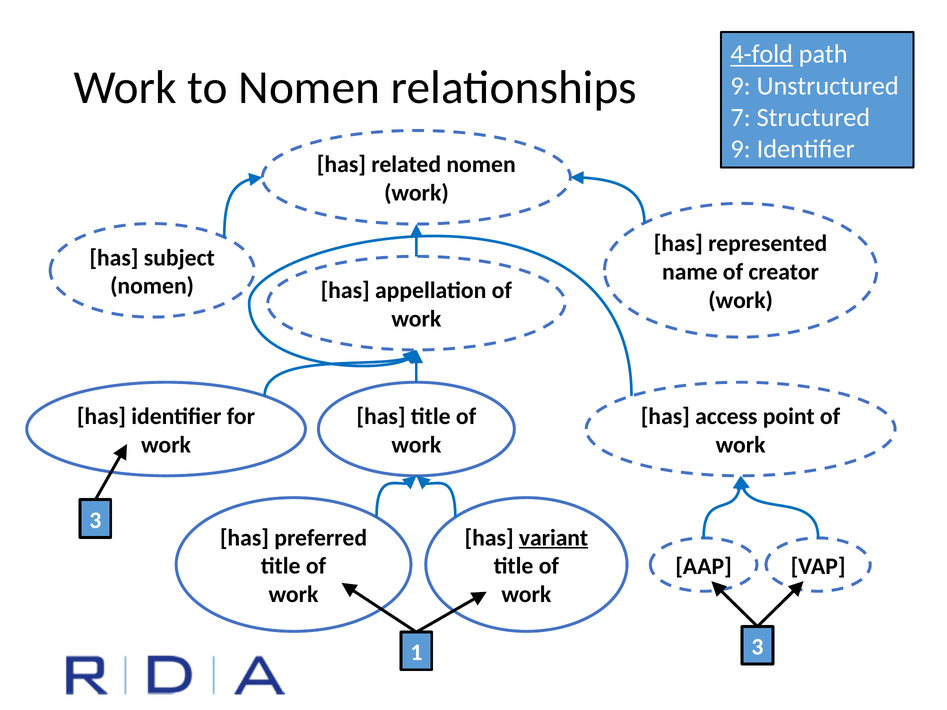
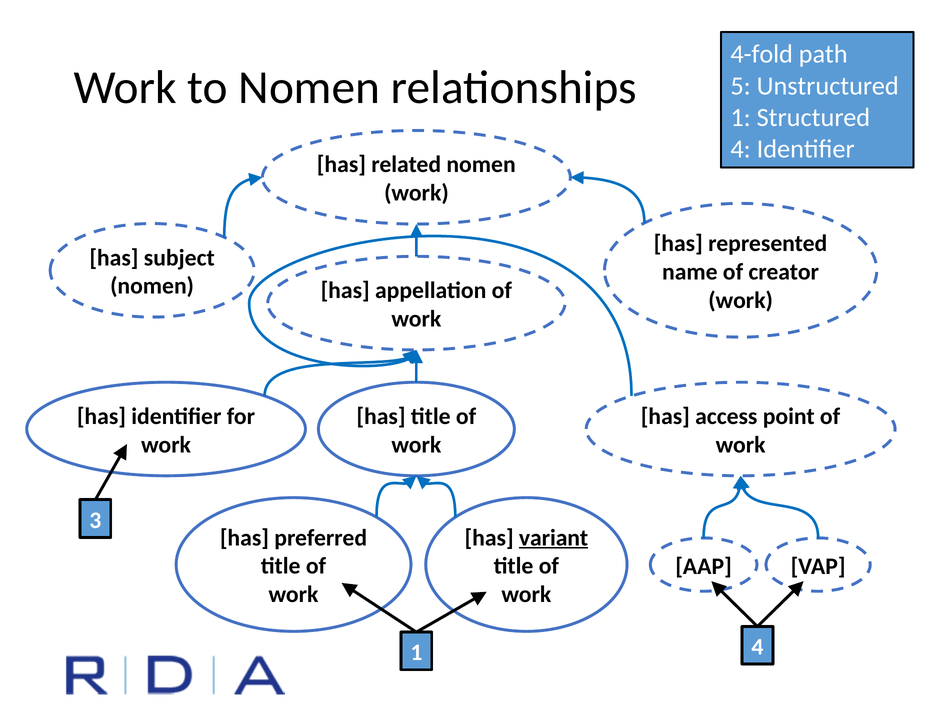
4-fold underline: present -> none (762, 54)
9: 9 -> 5 (741, 86)
7: 7 -> 1 (741, 117)
9: 9 -> 4 (741, 149)
1 3: 3 -> 4 (757, 647)
